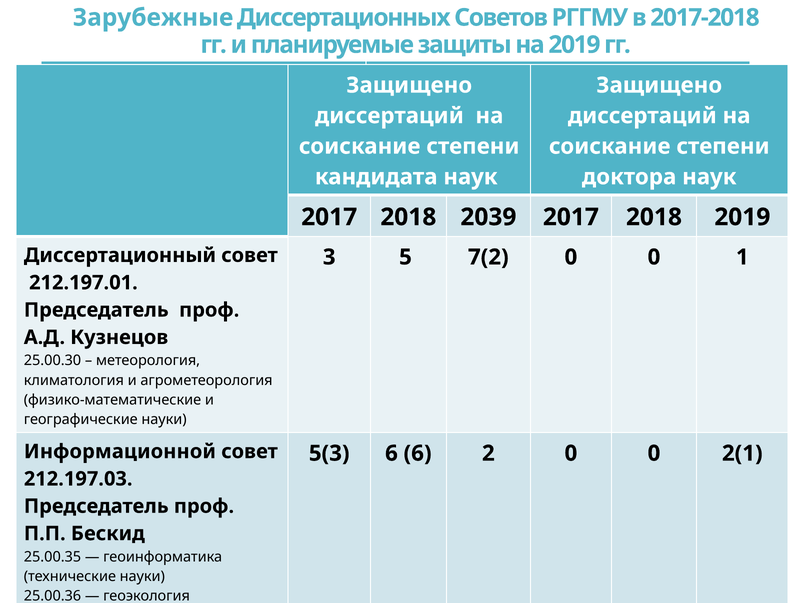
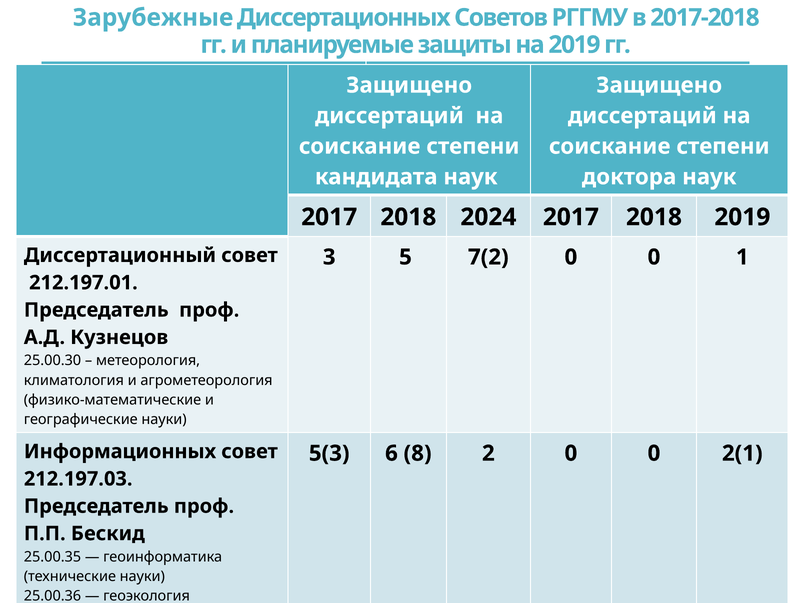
2039: 2039 -> 2024 (488, 217)
Информационной: Информационной -> Информационных (120, 452)
6 6: 6 -> 8 (418, 453)
